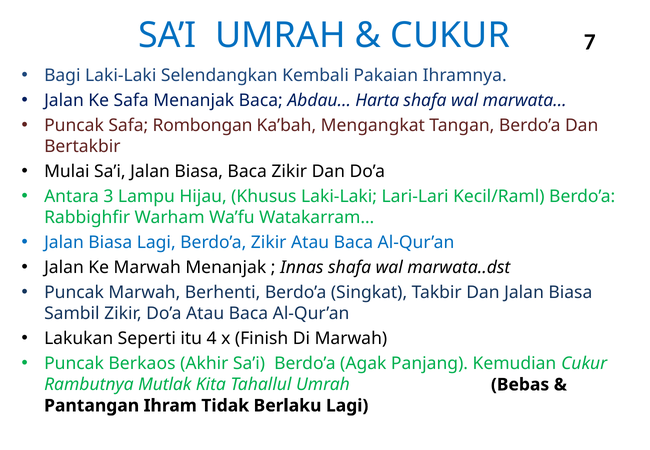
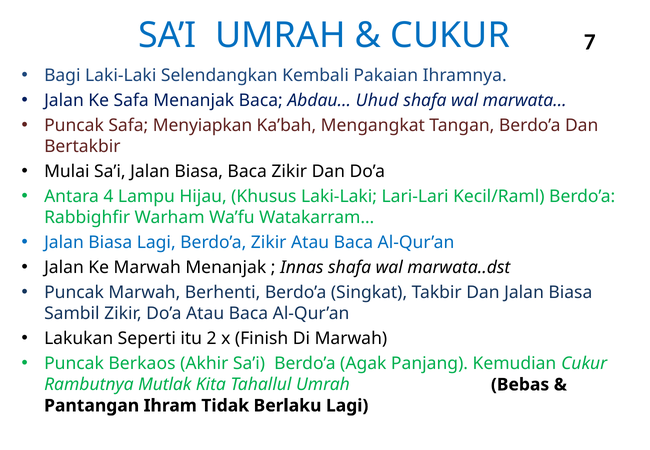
Harta: Harta -> Uhud (377, 101)
Rombongan: Rombongan -> Menyiapkan (203, 126)
3: 3 -> 4 (108, 197)
4: 4 -> 2 (212, 339)
